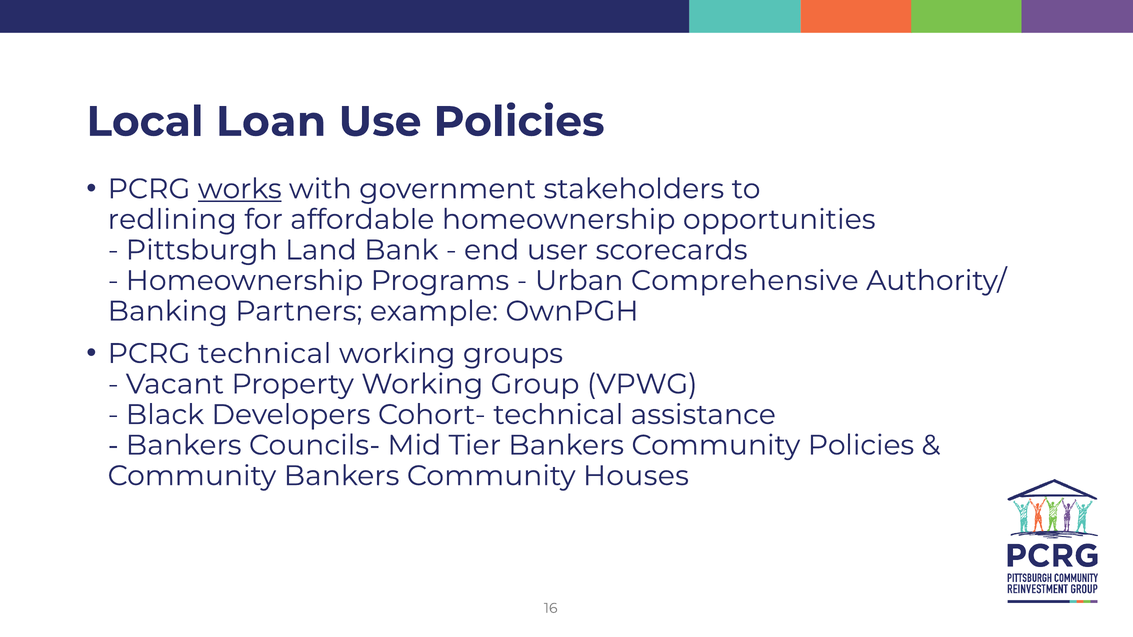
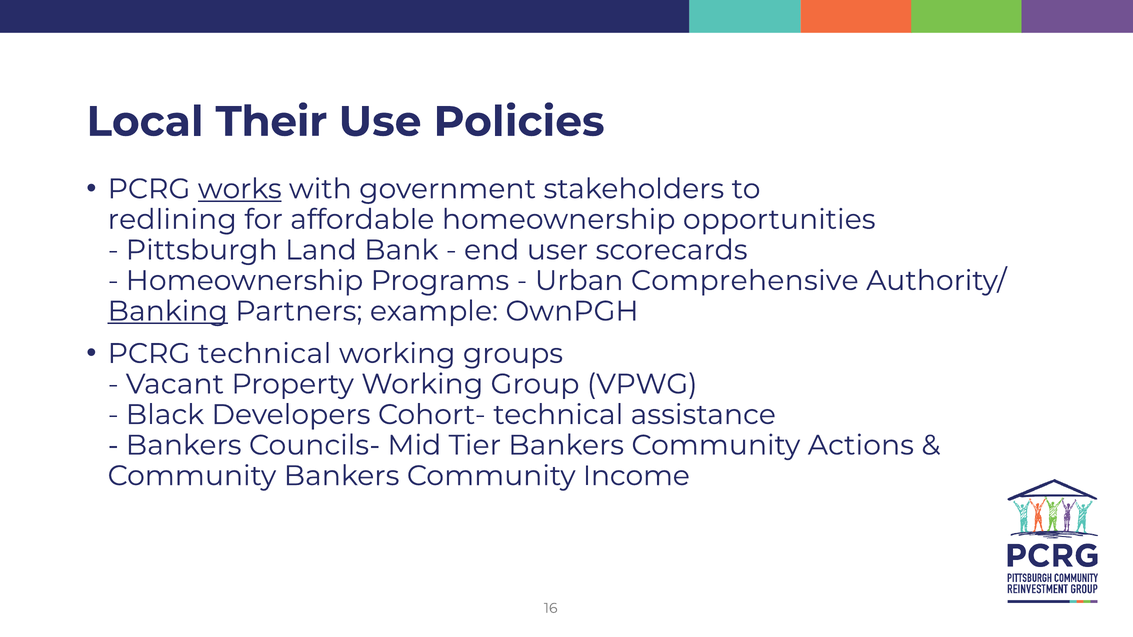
Loan: Loan -> Their (271, 122)
Banking underline: none -> present (168, 311)
Community Policies: Policies -> Actions (861, 445)
Houses: Houses -> Income (636, 476)
